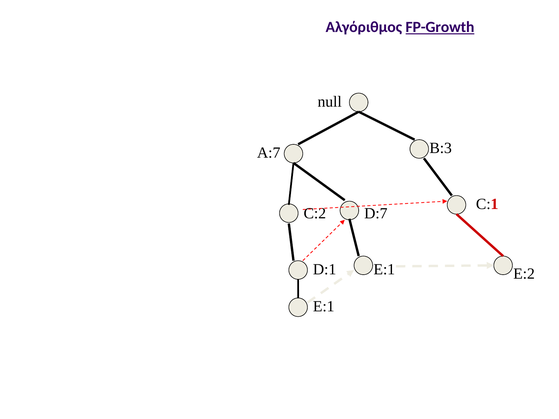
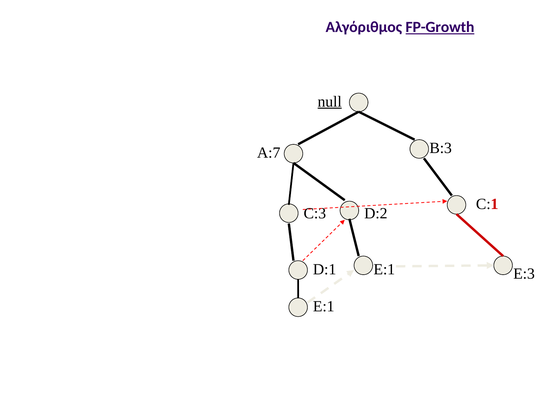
null underline: none -> present (330, 102)
C:2: C:2 -> C:3 (315, 213)
D:7: D:7 -> D:2 (376, 213)
E:2: E:2 -> E:3 (524, 274)
